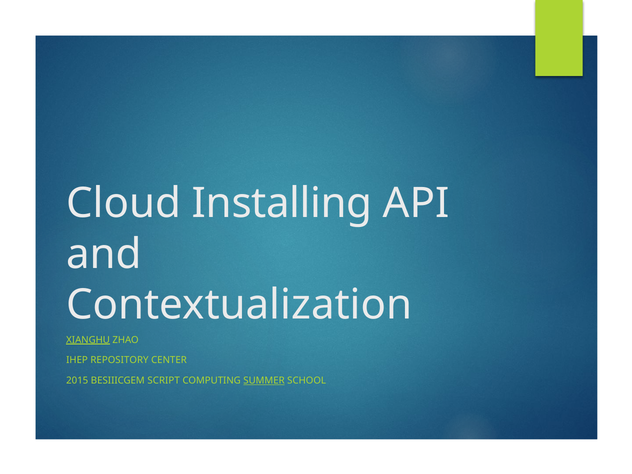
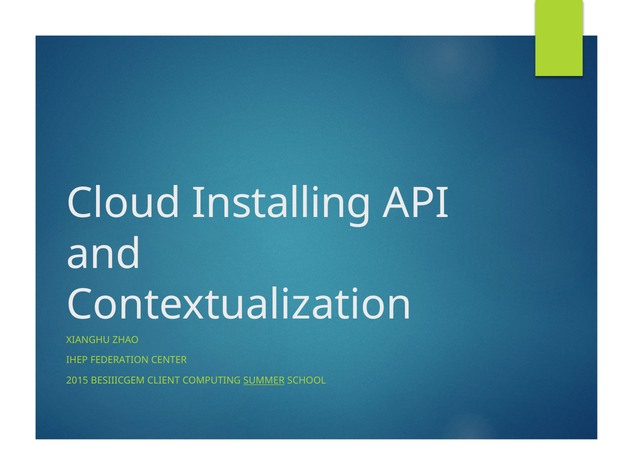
XIANGHU underline: present -> none (88, 340)
REPOSITORY: REPOSITORY -> FEDERATION (120, 360)
SCRIPT: SCRIPT -> CLIENT (164, 381)
